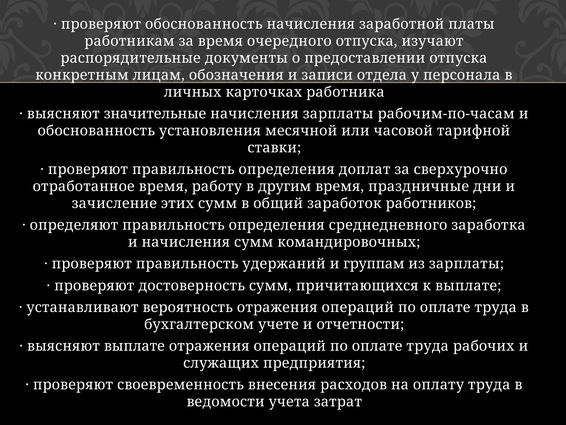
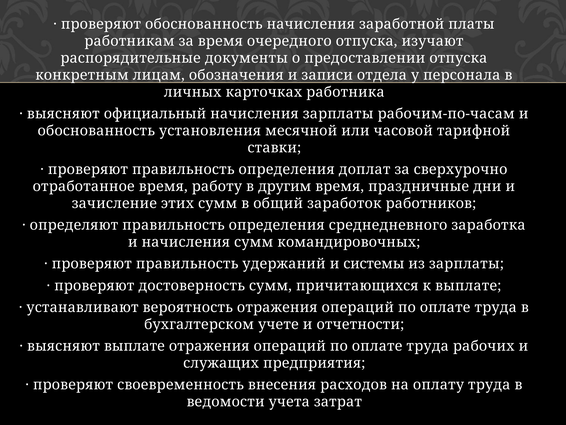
значительные: значительные -> официальный (155, 114)
группам: группам -> системы (374, 264)
